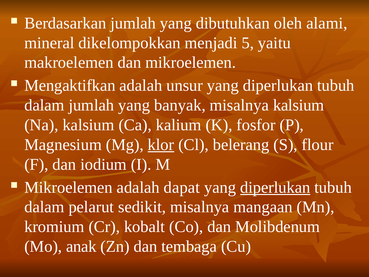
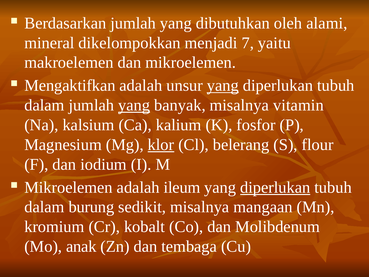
5: 5 -> 7 (248, 43)
yang underline: none -> present (223, 85)
yang underline: none -> present (134, 105)
misalnya kalsium: kalsium -> vitamin (298, 105)
dapat: dapat -> ileum (182, 187)
pelarut: pelarut -> burung (91, 207)
